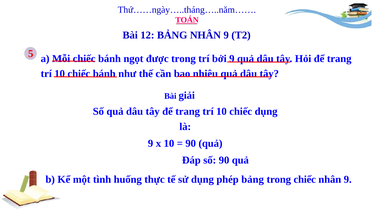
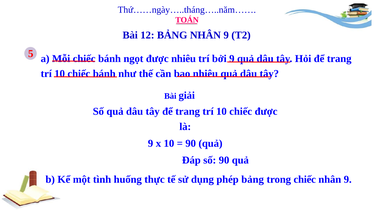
được trong: trong -> nhiêu (184, 59)
chiếc dụng: dụng -> được (266, 111)
